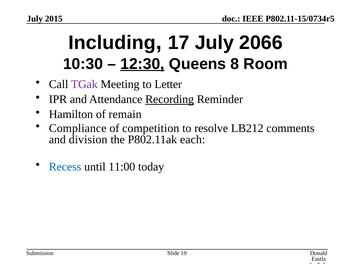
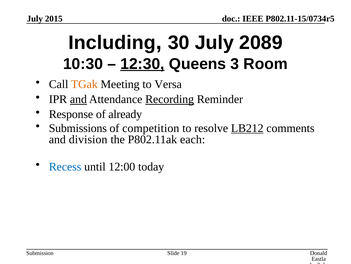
17: 17 -> 30 (179, 42)
2066: 2066 -> 2089 (261, 42)
8: 8 -> 3 (235, 64)
TGak colour: purple -> orange (84, 84)
Letter: Letter -> Versa (168, 84)
and underline: none -> present (78, 99)
Hamilton: Hamilton -> Response (71, 114)
remain: remain -> already (125, 114)
Compliance: Compliance -> Submissions (78, 128)
LB212 underline: none -> present (247, 128)
11:00: 11:00 -> 12:00 (122, 166)
